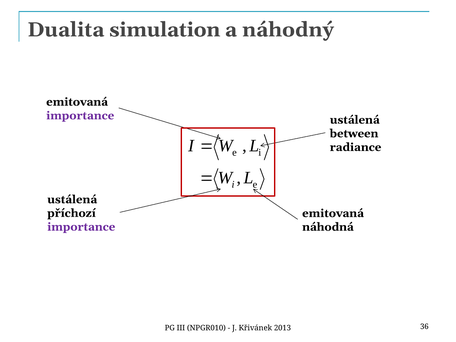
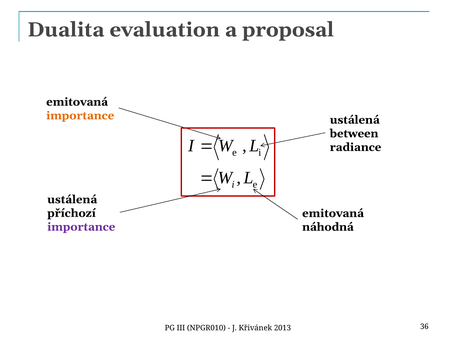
simulation: simulation -> evaluation (165, 30)
náhodný: náhodný -> proposal (288, 30)
importance colour: purple -> orange (80, 116)
